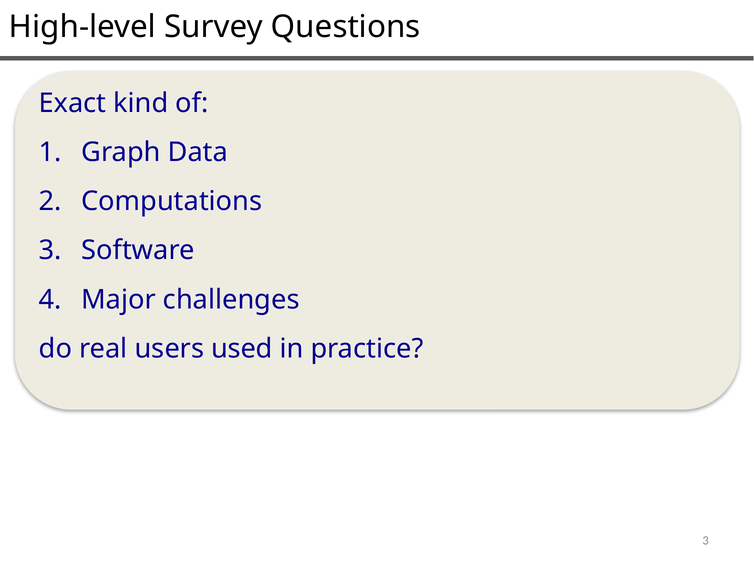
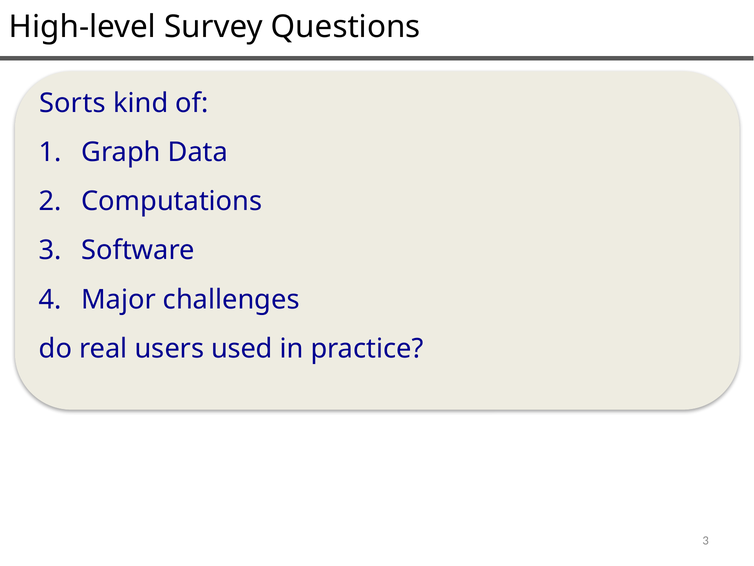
Exact: Exact -> Sorts (72, 103)
